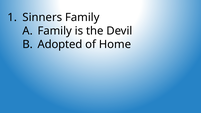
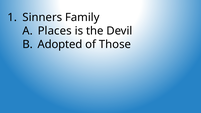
Family: Family -> Places (55, 31)
Home: Home -> Those (115, 44)
